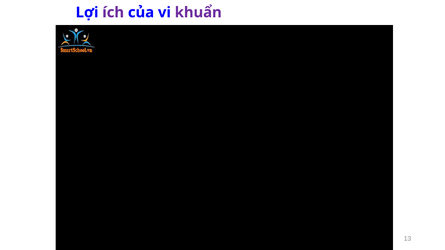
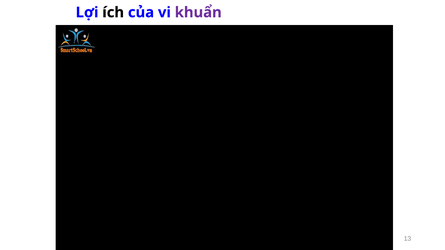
ích colour: purple -> black (113, 12)
